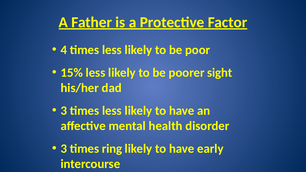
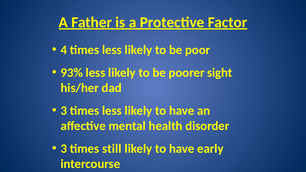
15%: 15% -> 93% (72, 73)
ring: ring -> still (112, 149)
